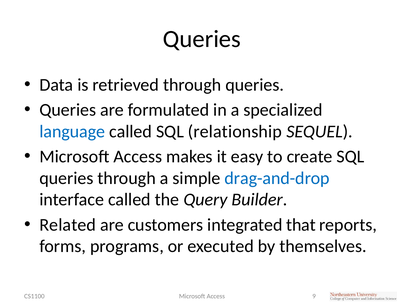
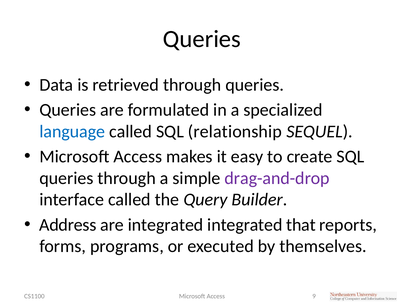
drag-and-drop colour: blue -> purple (277, 178)
Related: Related -> Address (68, 225)
are customers: customers -> integrated (166, 225)
